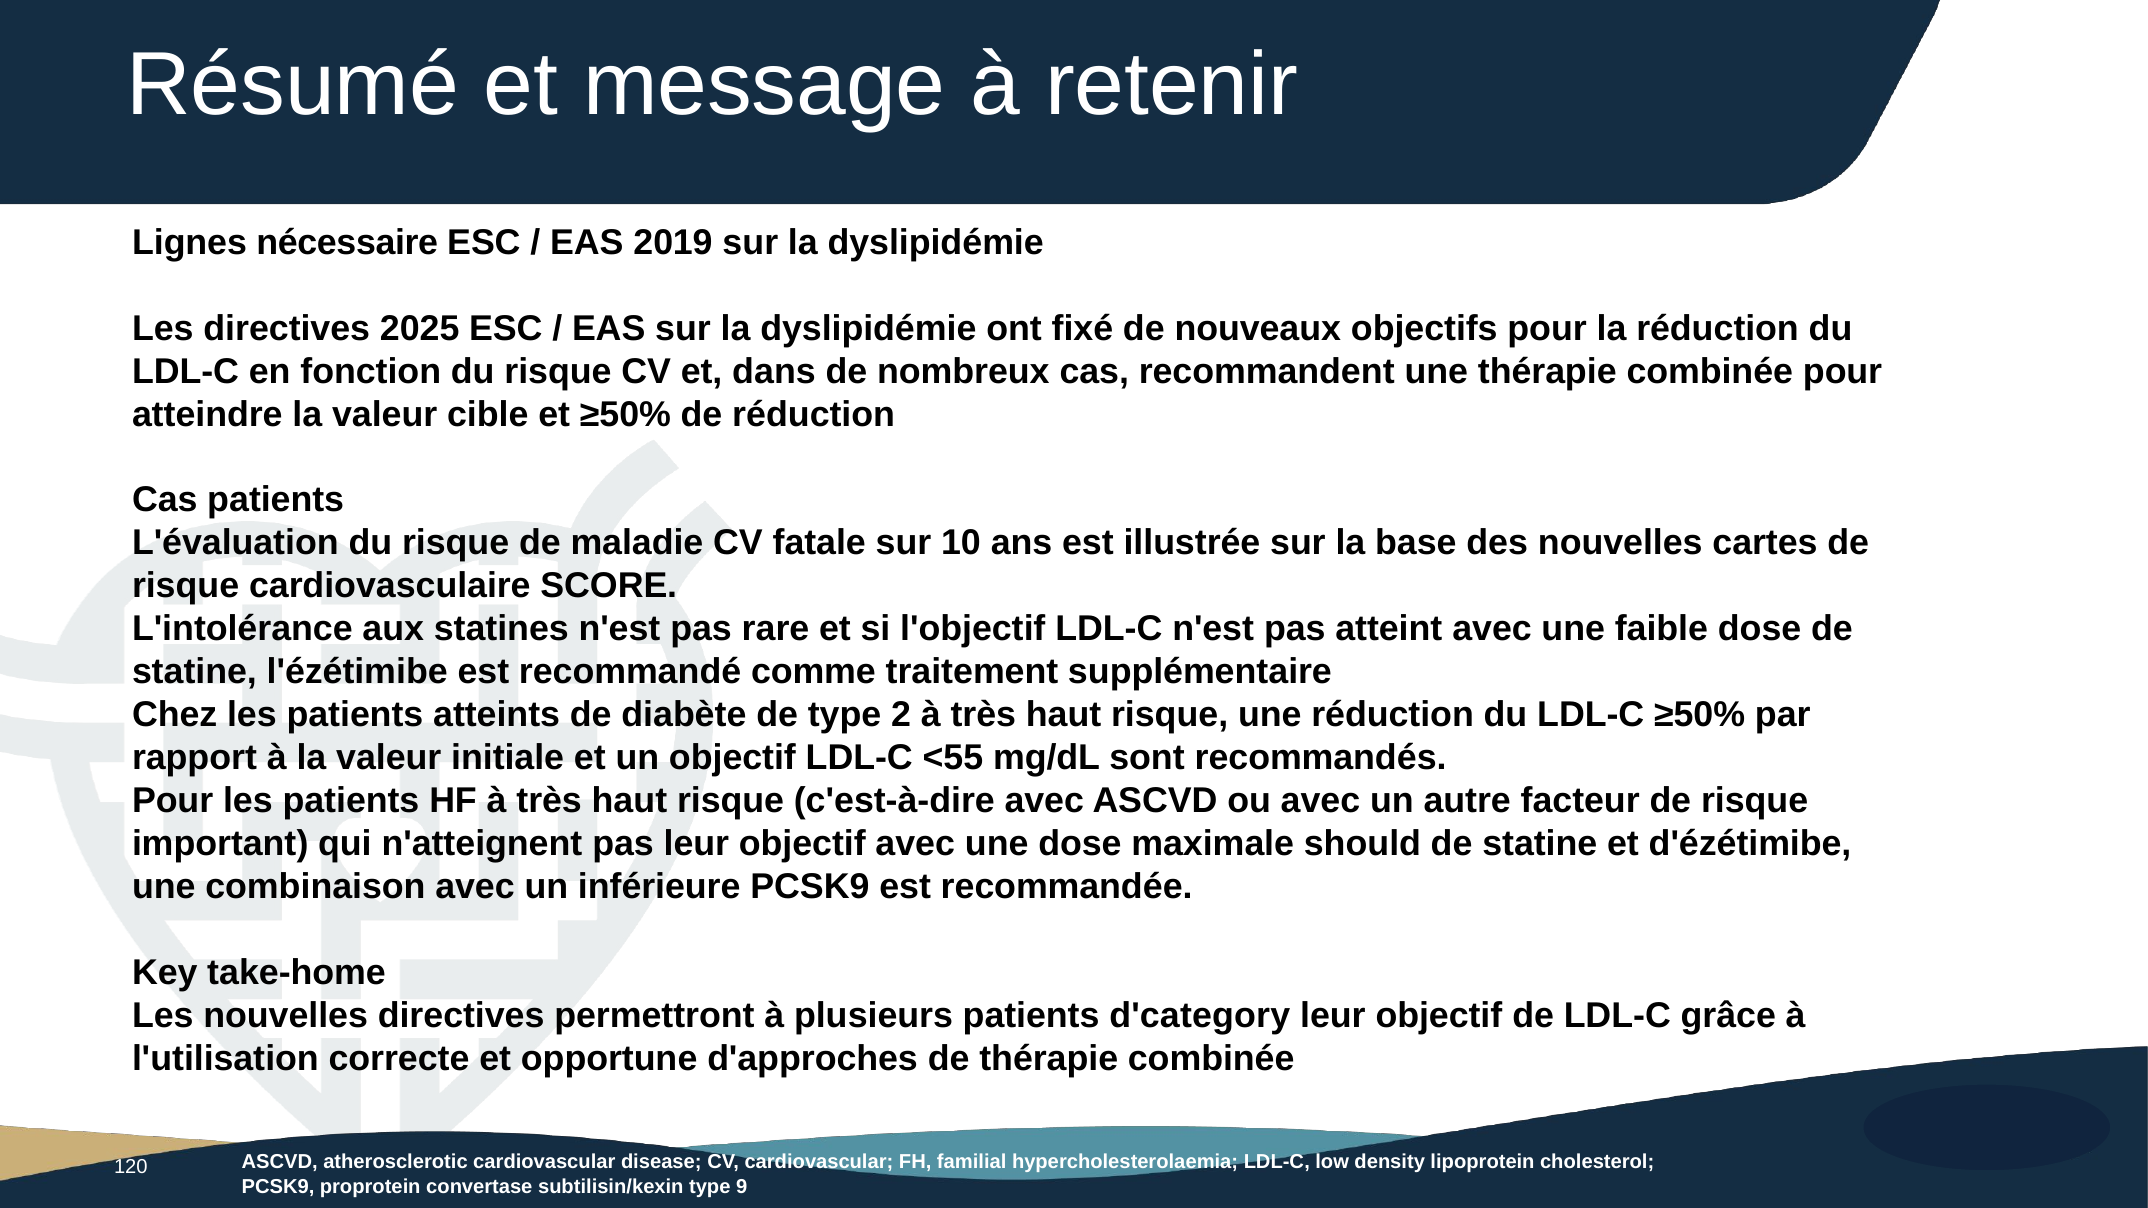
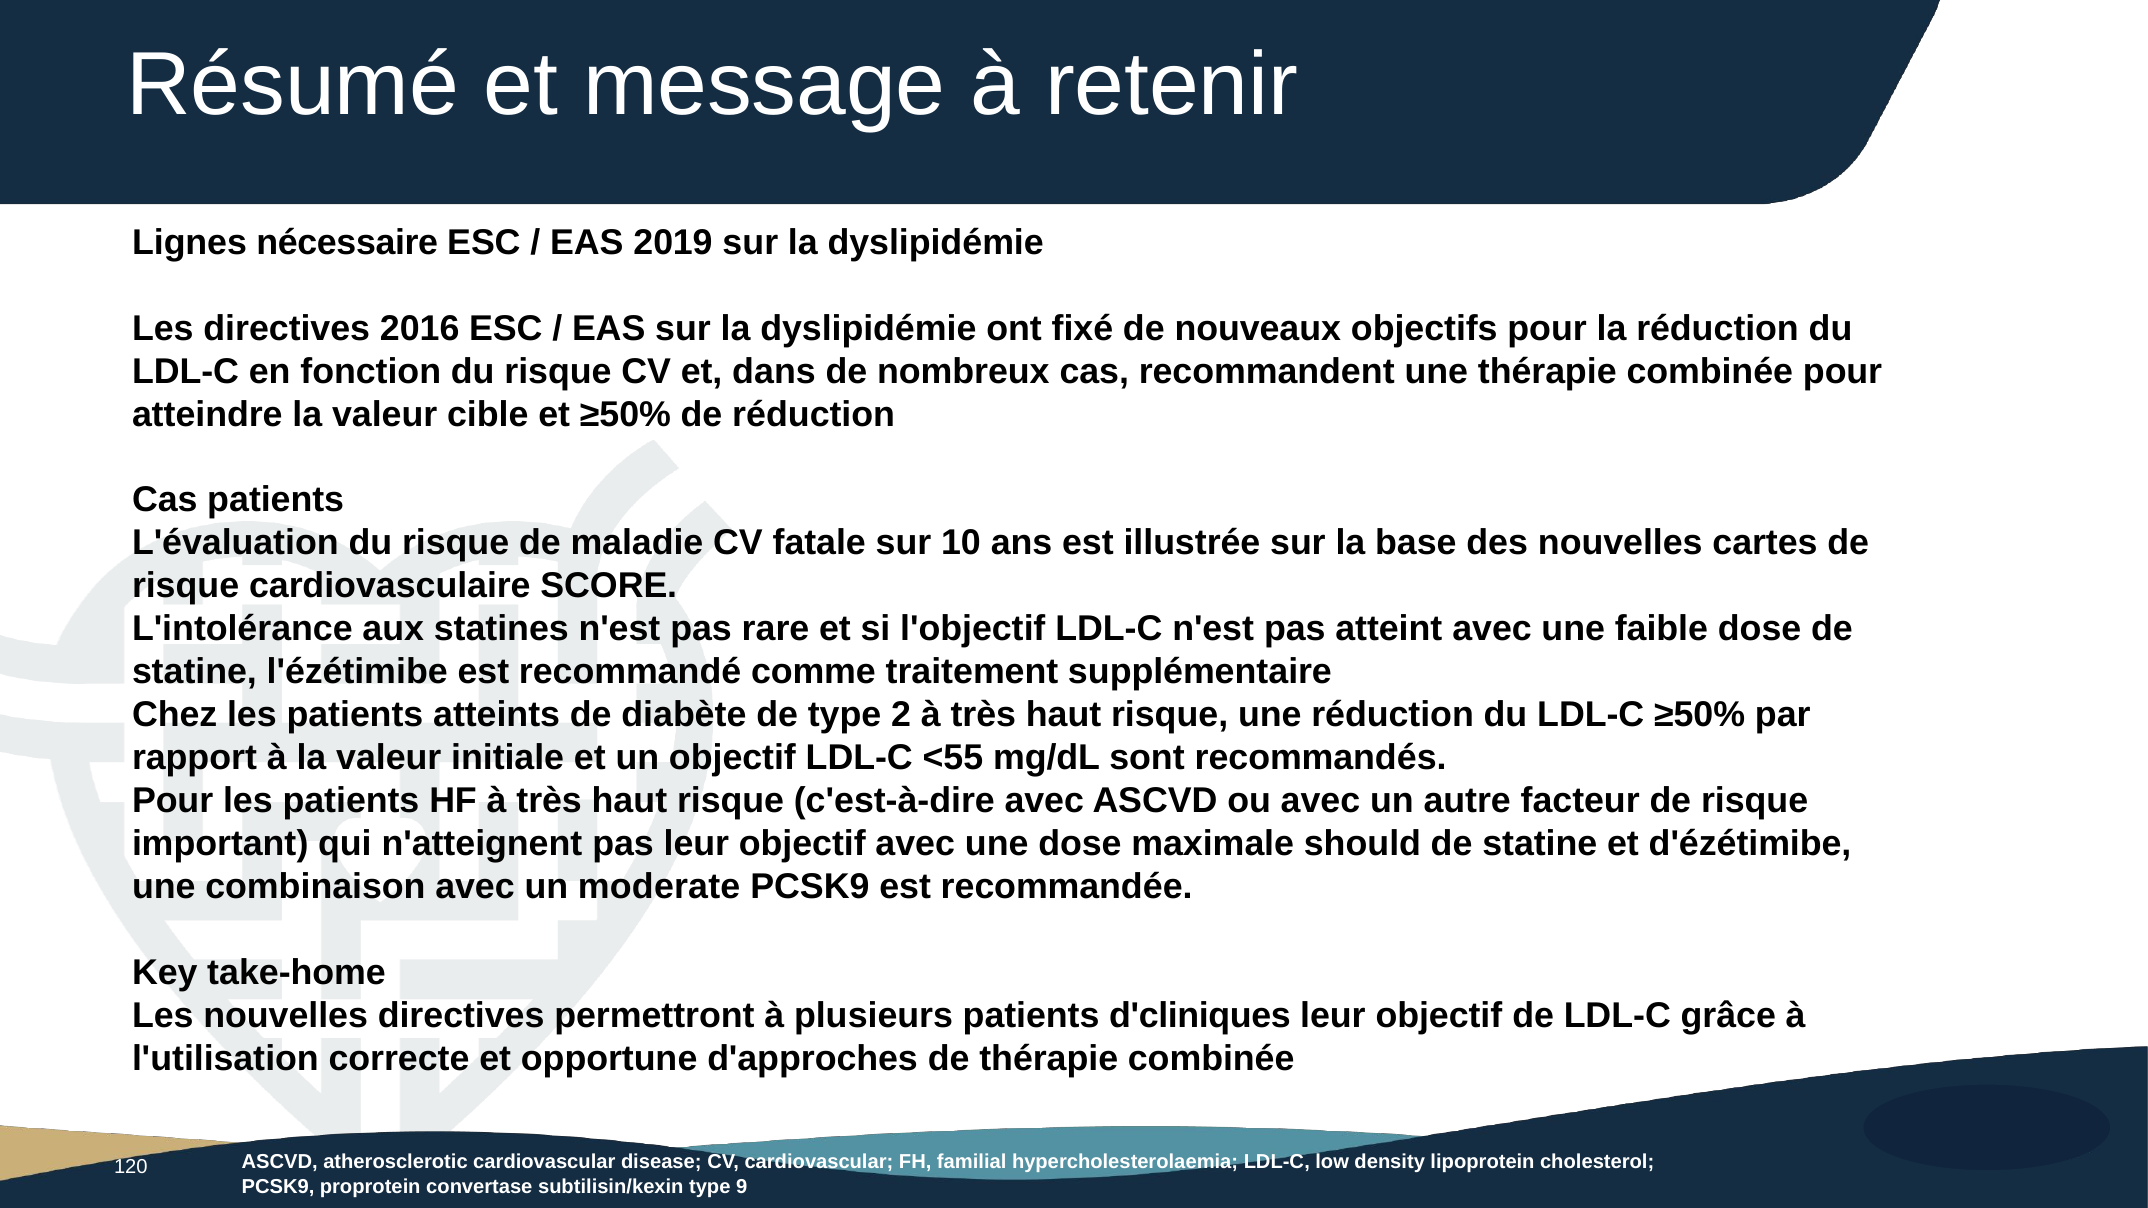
2025: 2025 -> 2016 (420, 329)
inférieure: inférieure -> moderate (659, 887)
d'category: d'category -> d'cliniques (1200, 1016)
